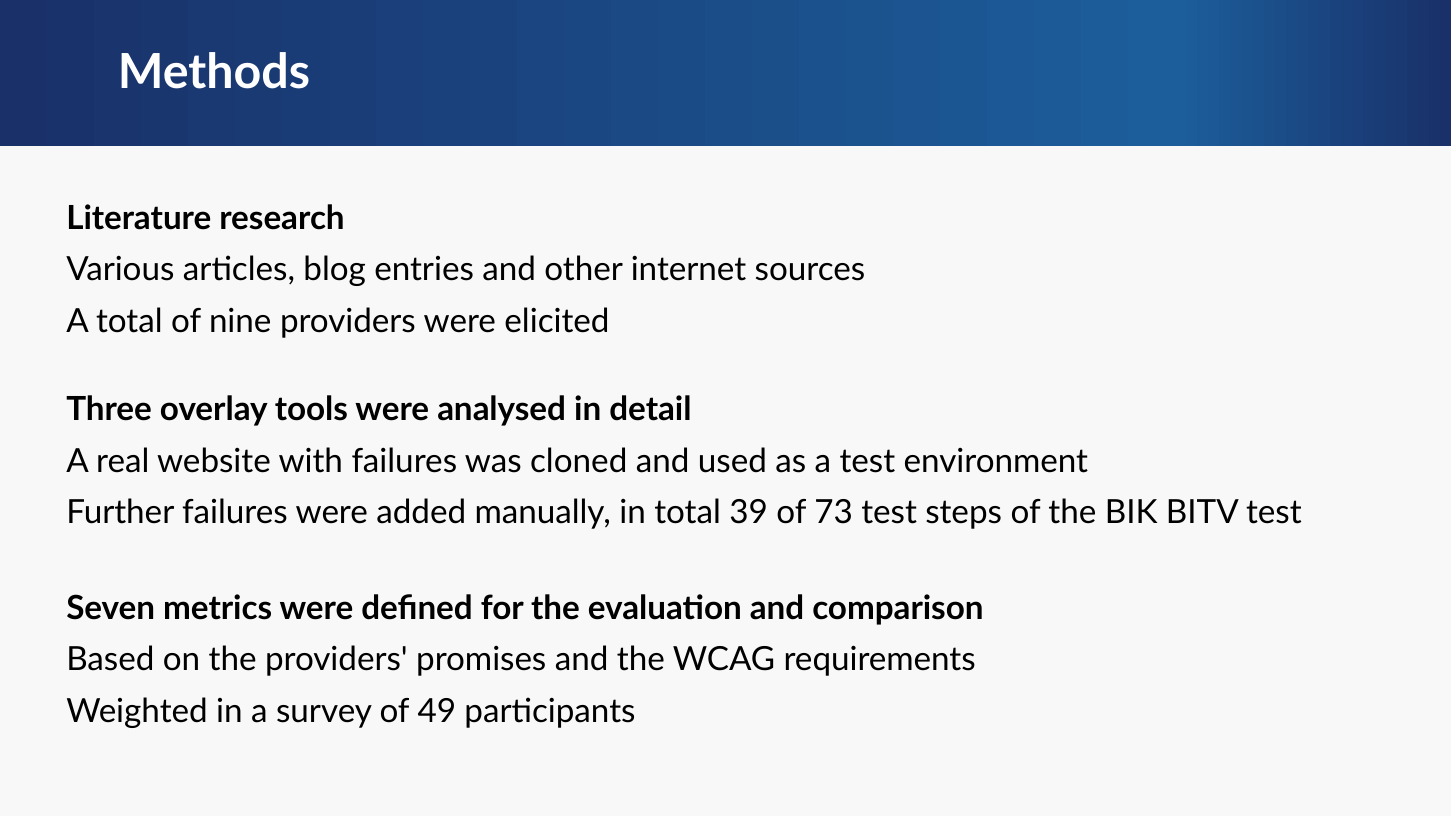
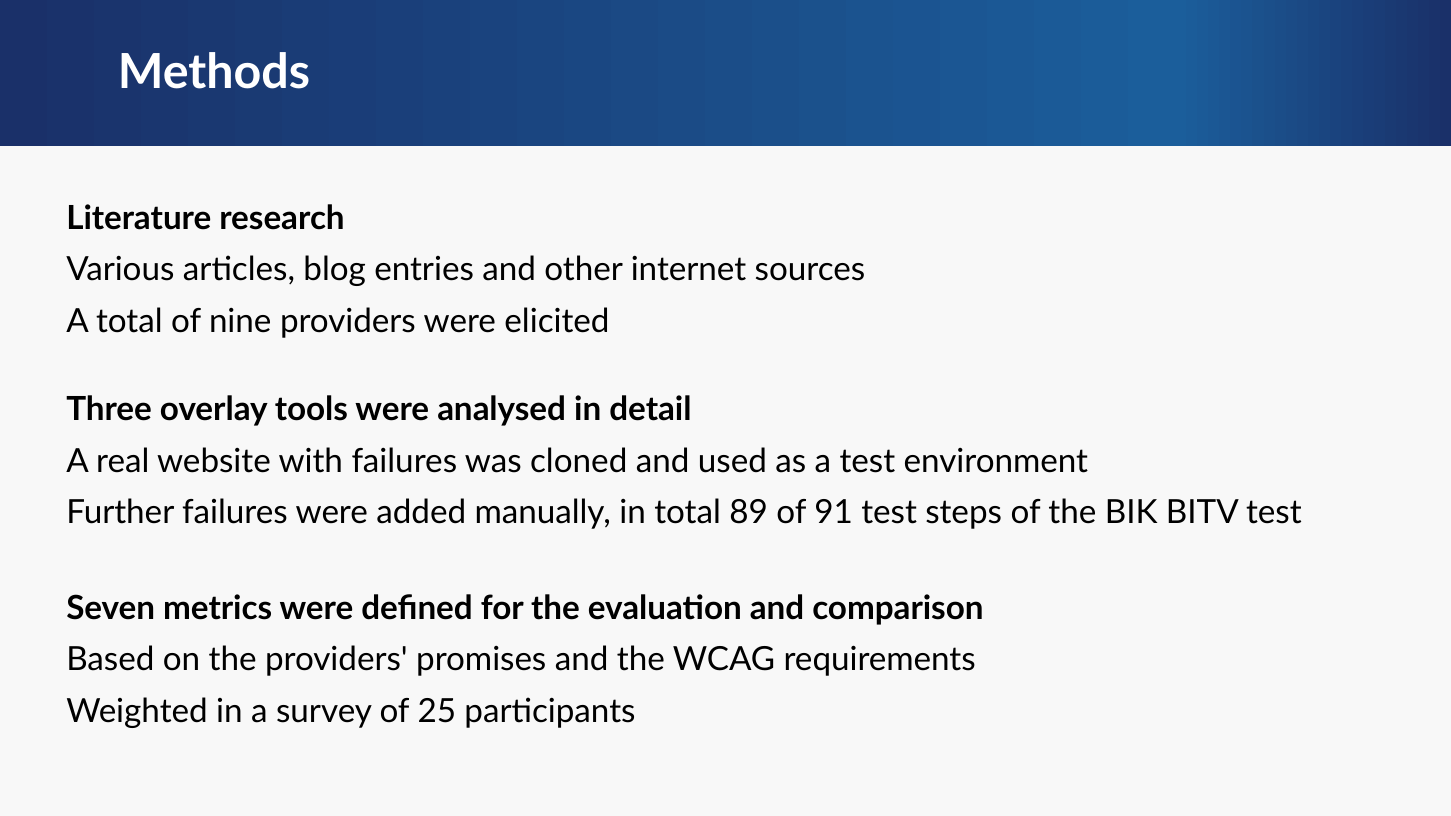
39: 39 -> 89 (749, 513)
73: 73 -> 91 (834, 513)
49: 49 -> 25 (437, 711)
